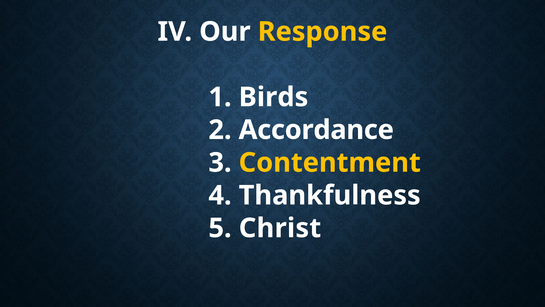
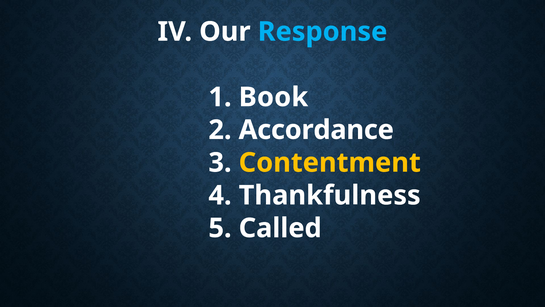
Response colour: yellow -> light blue (323, 32)
Birds: Birds -> Book (273, 97)
Christ: Christ -> Called (280, 228)
